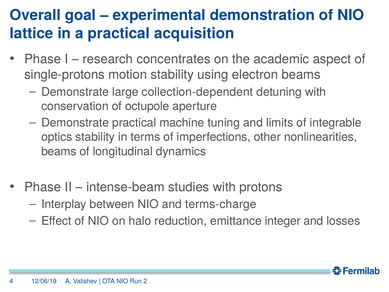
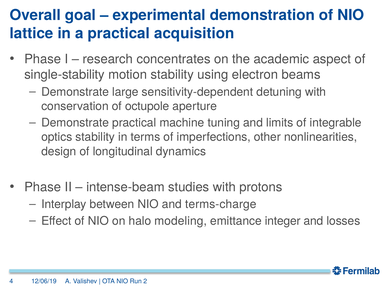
single-protons: single-protons -> single-stability (65, 75)
collection-dependent: collection-dependent -> sensitivity-dependent (197, 92)
beams: beams -> design (59, 151)
reduction: reduction -> modeling (181, 221)
